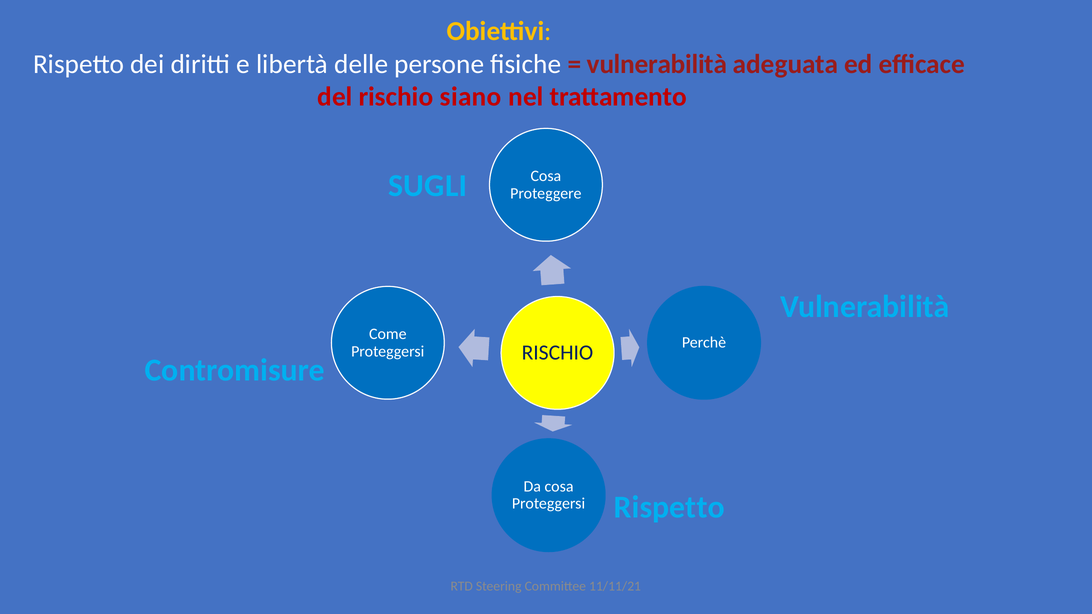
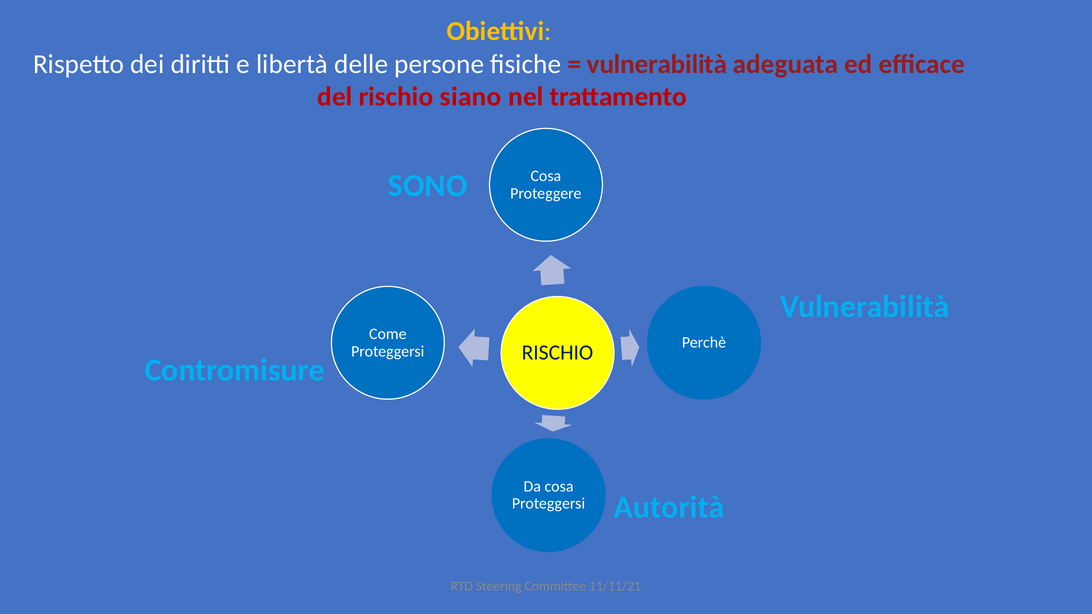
SUGLI: SUGLI -> SONO (428, 186)
Rispetto: Rispetto -> Autorità (669, 507)
